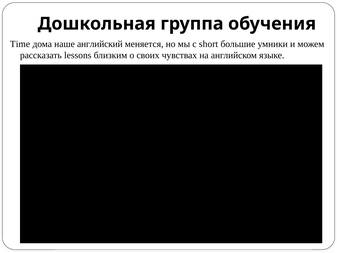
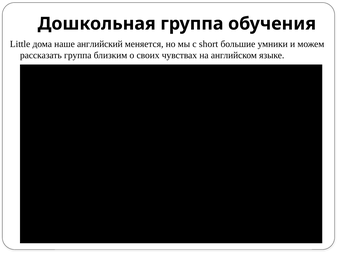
Time: Time -> Little (20, 44)
рассказать lessons: lessons -> группа (78, 55)
